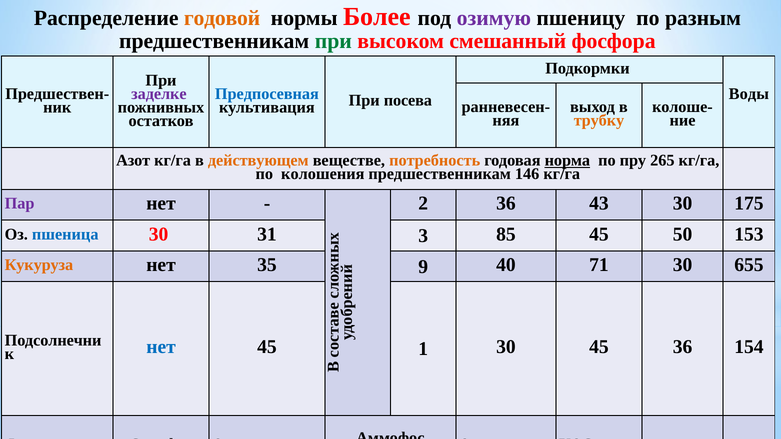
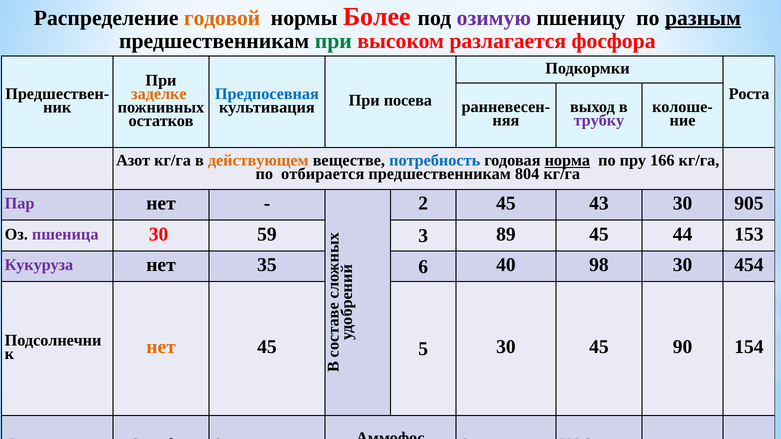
разным underline: none -> present (703, 18)
смешанный: смешанный -> разлагается (508, 41)
заделке colour: purple -> orange (159, 94)
Воды: Воды -> Роста (749, 94)
трубку colour: orange -> purple (599, 121)
потребность colour: orange -> blue (435, 161)
265: 265 -> 166 (662, 161)
колошения: колошения -> отбирается (323, 174)
146: 146 -> 804 (527, 174)
2 36: 36 -> 45 (506, 203)
175: 175 -> 905 (749, 203)
пшеница colour: blue -> purple (65, 234)
31: 31 -> 59 (267, 234)
85: 85 -> 89 (506, 234)
50: 50 -> 44 (683, 234)
Кукуруза colour: orange -> purple (39, 265)
9: 9 -> 6 (423, 267)
71: 71 -> 98 (599, 265)
655: 655 -> 454 (749, 265)
нет colour: blue -> orange (161, 347)
1: 1 -> 5 (423, 349)
45 36: 36 -> 90 (683, 347)
